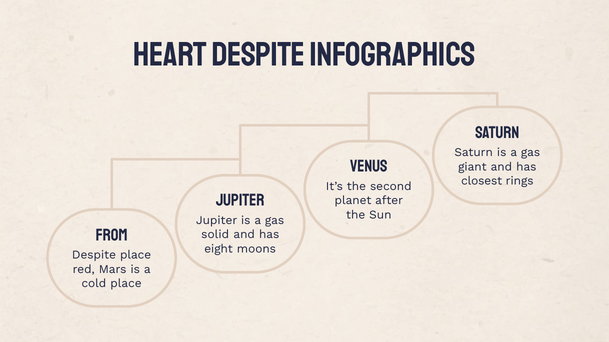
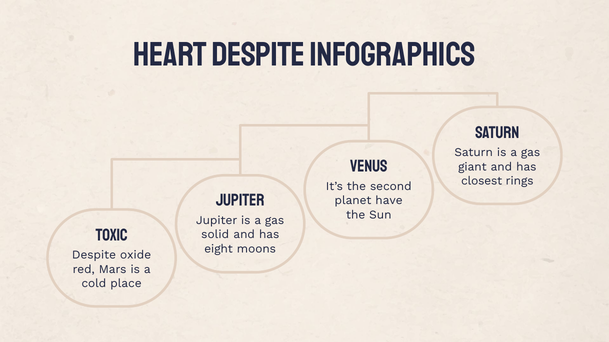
after: after -> have (389, 201)
From: From -> Toxic (112, 235)
Despite place: place -> oxide (136, 255)
